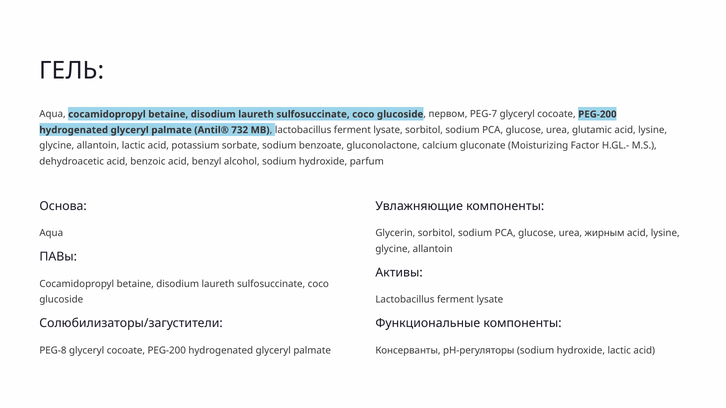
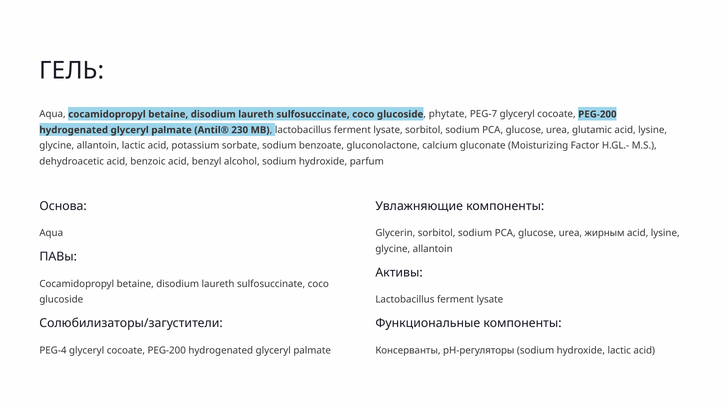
первом: первом -> phytate (448, 114)
732: 732 -> 230 (240, 130)
PEG-8: PEG-8 -> PEG-4 (53, 351)
